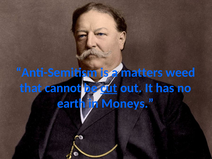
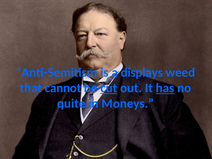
matters: matters -> displays (142, 72)
has underline: none -> present (165, 88)
earth: earth -> quite (71, 104)
